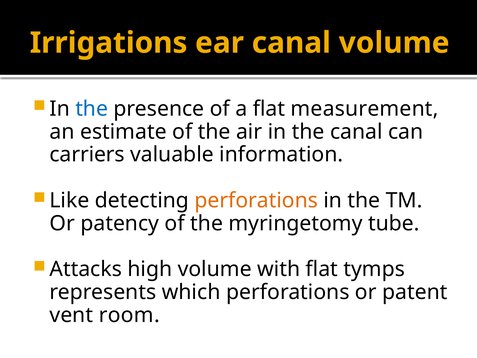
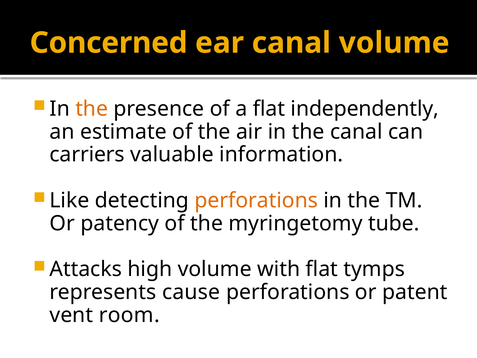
Irrigations: Irrigations -> Concerned (109, 43)
the colour: blue -> orange (92, 109)
measurement: measurement -> independently (365, 109)
which: which -> cause (191, 292)
